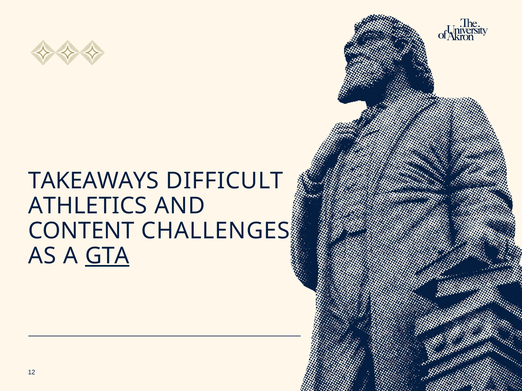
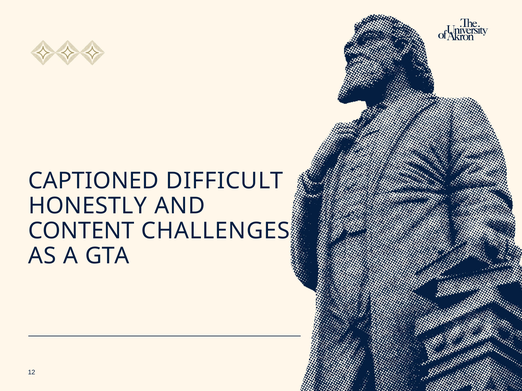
TAKEAWAYS: TAKEAWAYS -> CAPTIONED (93, 181)
ATHLETICS: ATHLETICS -> HONESTLY (88, 206)
GTA underline: present -> none (107, 256)
